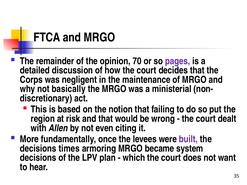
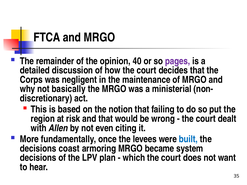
70: 70 -> 40 (137, 61)
built colour: purple -> blue (188, 139)
times: times -> coast (69, 149)
